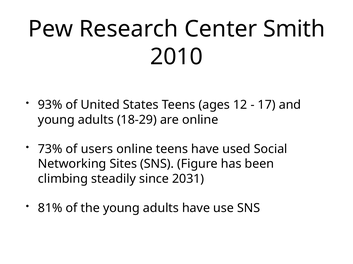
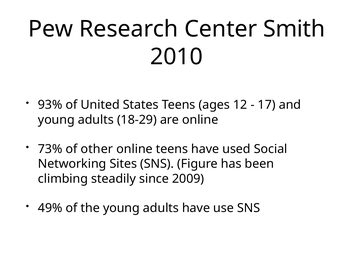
users: users -> other (97, 149)
2031: 2031 -> 2009 (188, 179)
81%: 81% -> 49% (50, 209)
